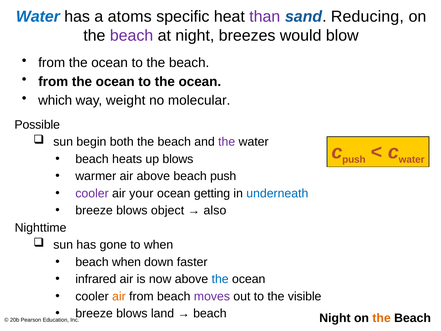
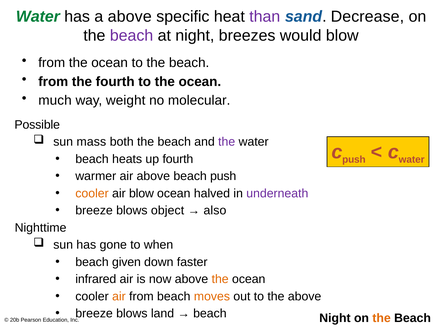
Water colour: blue -> green (38, 16)
a atoms: atoms -> above (130, 16)
Reducing: Reducing -> Decrease (367, 16)
ocean: ocean -> fourth (115, 82)
which: which -> much (55, 100)
begin: begin -> mass (91, 142)
up blows: blows -> fourth (178, 159)
cooler colour: purple -> orange (92, 193)
air your: your -> blow (141, 193)
getting: getting -> halved (212, 193)
underneath colour: blue -> purple (277, 193)
beach when: when -> given (126, 262)
the colour: blue -> orange (220, 279)
moves colour: purple -> orange (212, 296)
the visible: visible -> above (305, 296)
